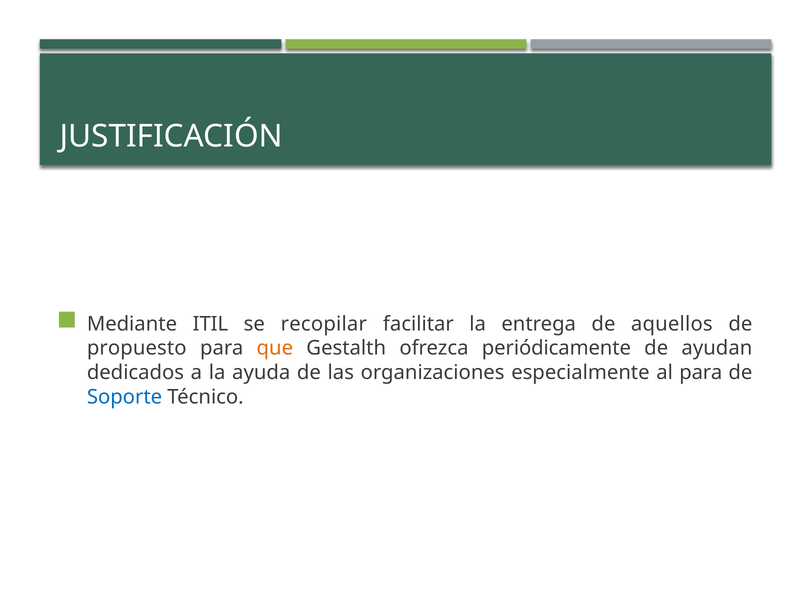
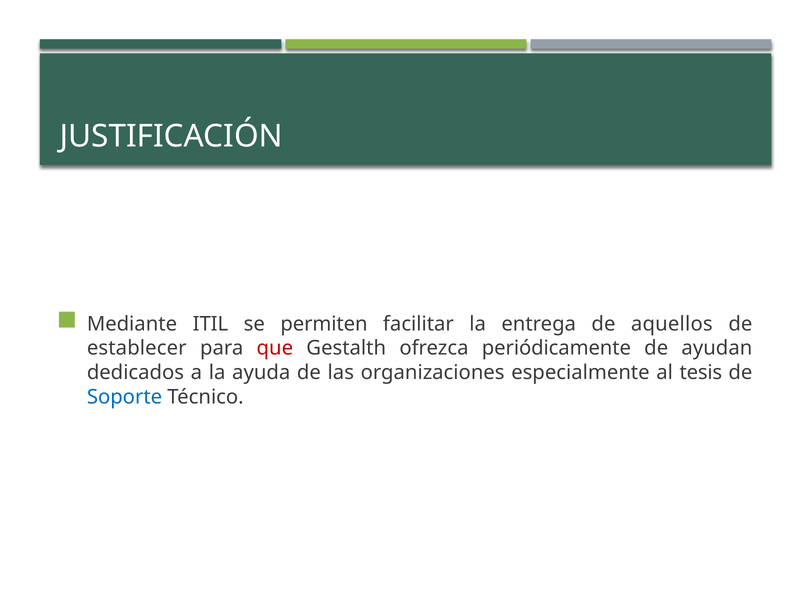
recopilar: recopilar -> permiten (324, 324)
propuesto: propuesto -> establecer (137, 348)
que colour: orange -> red (275, 348)
al para: para -> tesis (701, 373)
